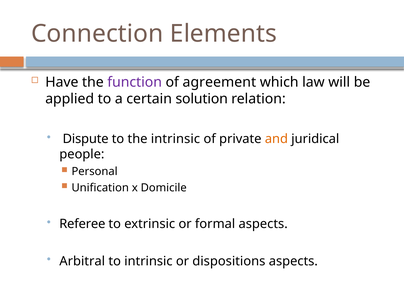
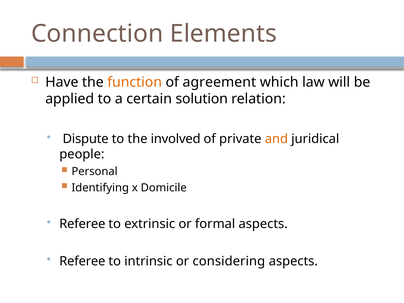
function colour: purple -> orange (135, 82)
the intrinsic: intrinsic -> involved (176, 139)
Unification: Unification -> Identifying (100, 188)
Arbitral: Arbitral -> Referee (82, 261)
dispositions: dispositions -> considering (229, 261)
